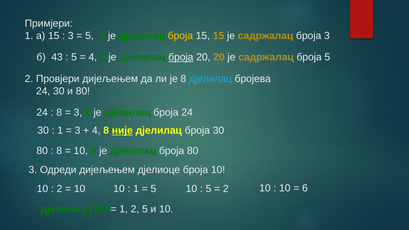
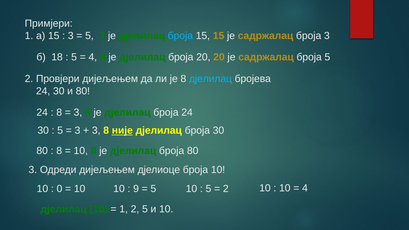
броја colour: yellow -> light blue (180, 36)
43: 43 -> 18 (57, 57)
броја underline: present -> none (181, 57)
1: 1 -> 5 (60, 131)
4: 4 -> 3 (96, 131)
2: 2 -> 0 (59, 189)
1: 1 -> 9 (136, 189)
6: 6 -> 4 (305, 188)
